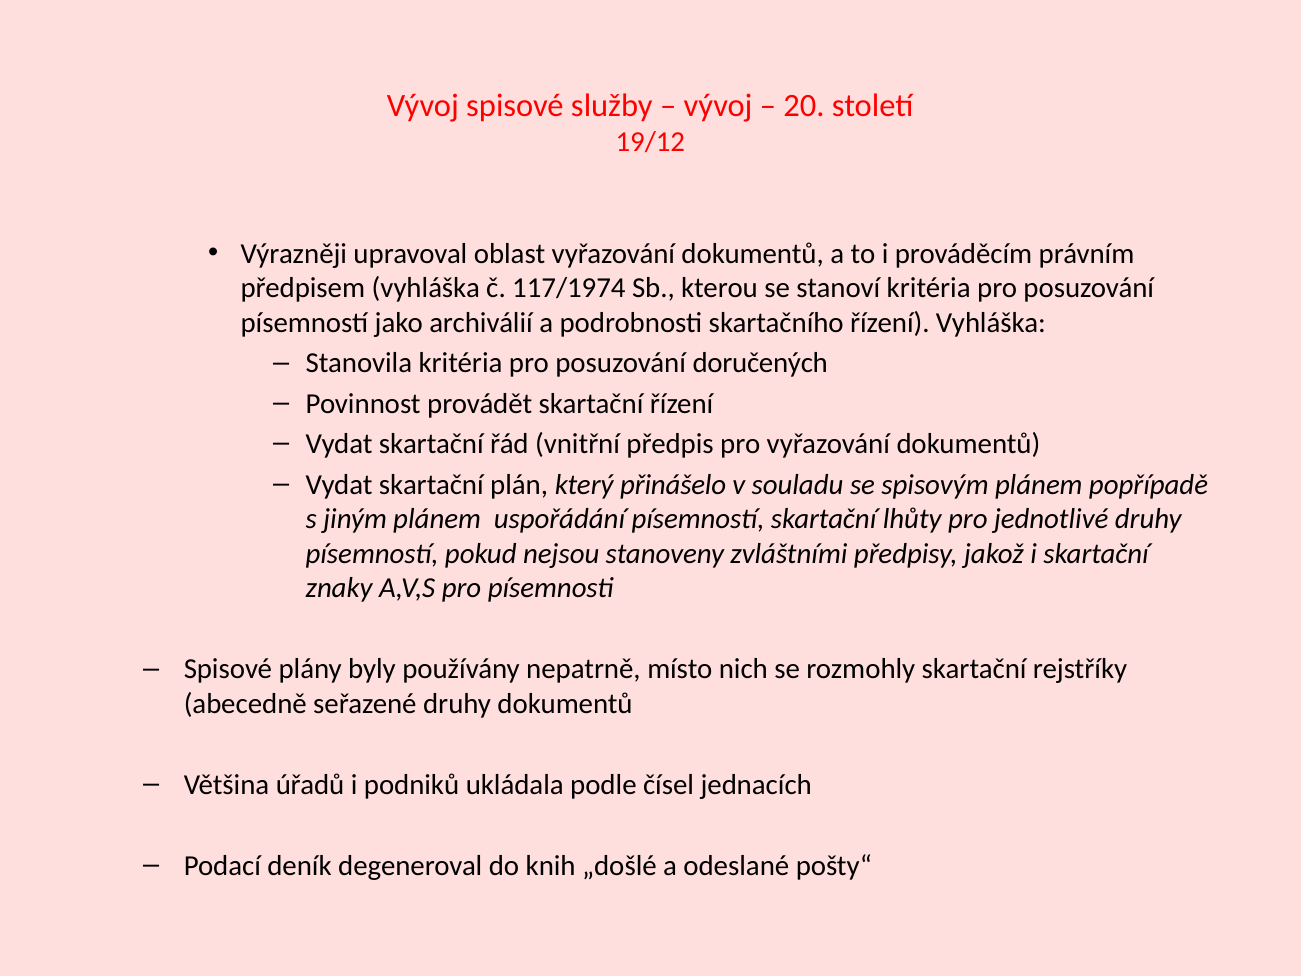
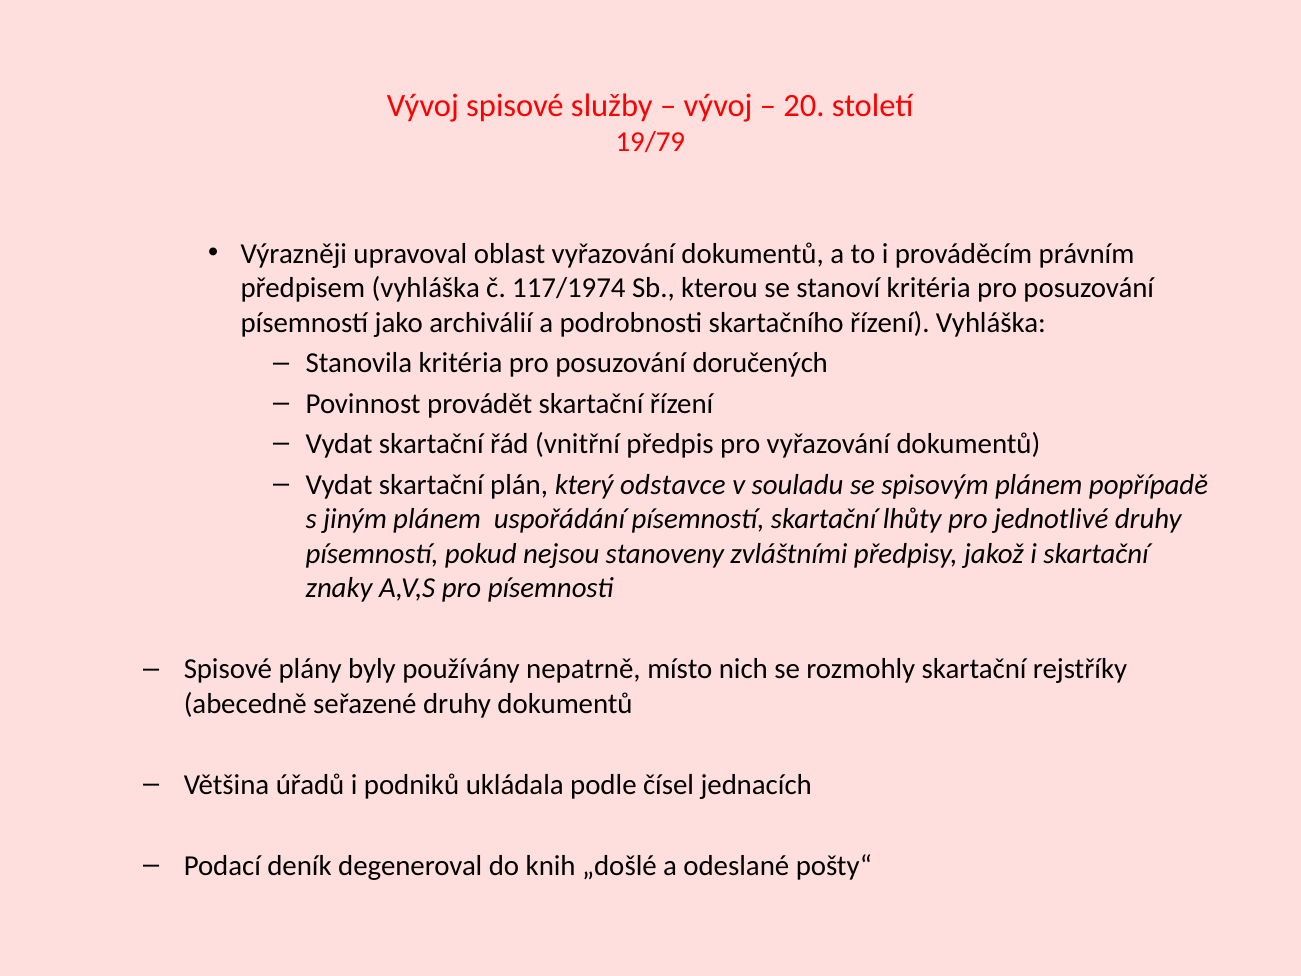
19/12: 19/12 -> 19/79 (650, 142)
přinášelo: přinášelo -> odstavce (673, 484)
